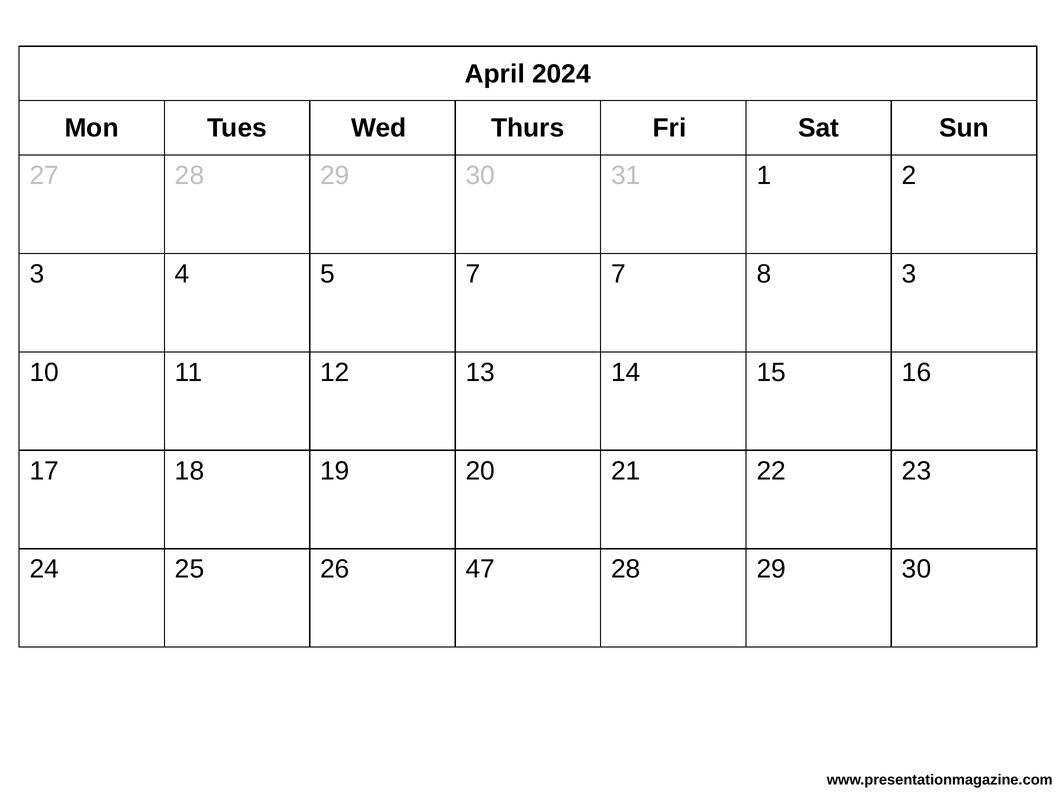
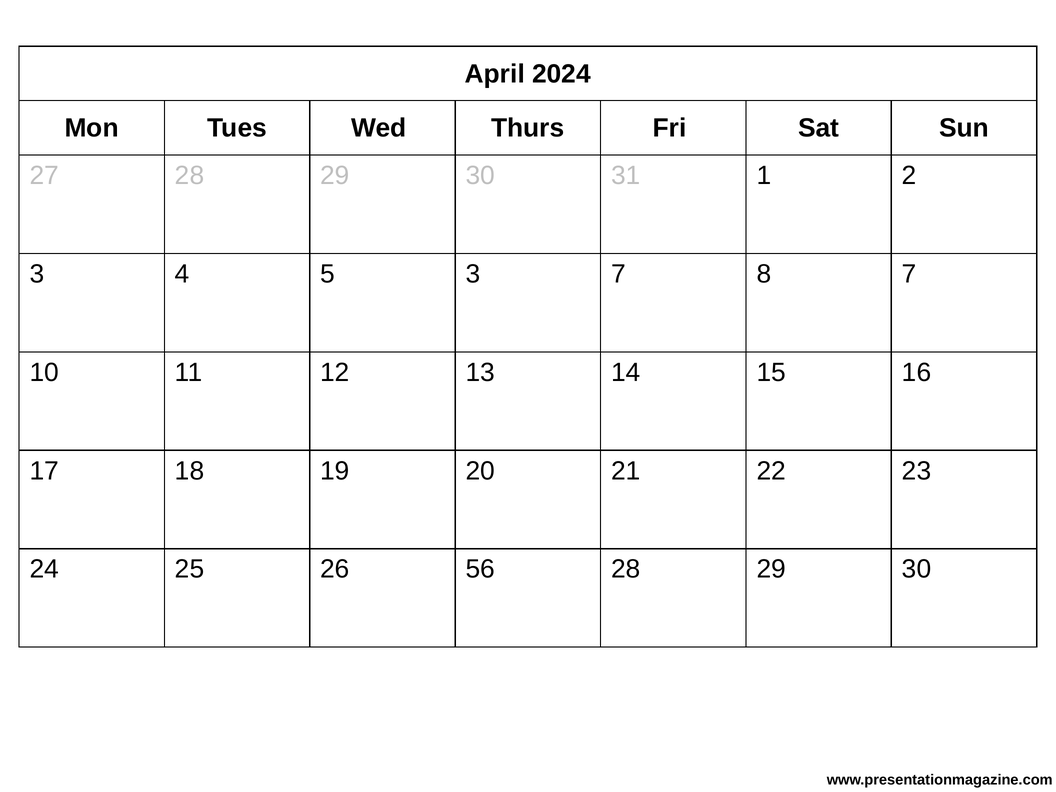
5 7: 7 -> 3 (473, 274)
8 3: 3 -> 7 (909, 274)
47: 47 -> 56 (480, 569)
